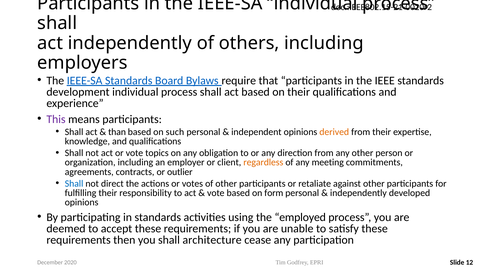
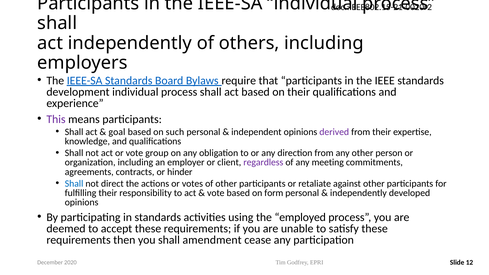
than: than -> goal (117, 132)
derived colour: orange -> purple (334, 132)
topics: topics -> group (157, 153)
regardless colour: orange -> purple (263, 162)
outlier: outlier -> hinder (180, 172)
architecture: architecture -> amendment (212, 240)
